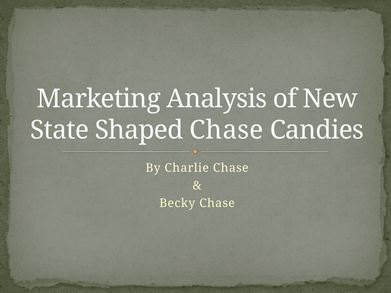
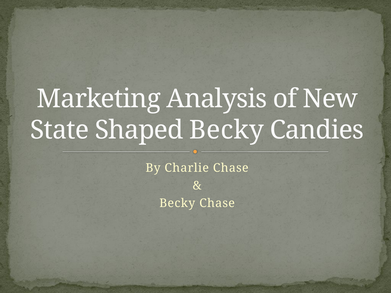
Shaped Chase: Chase -> Becky (226, 130)
